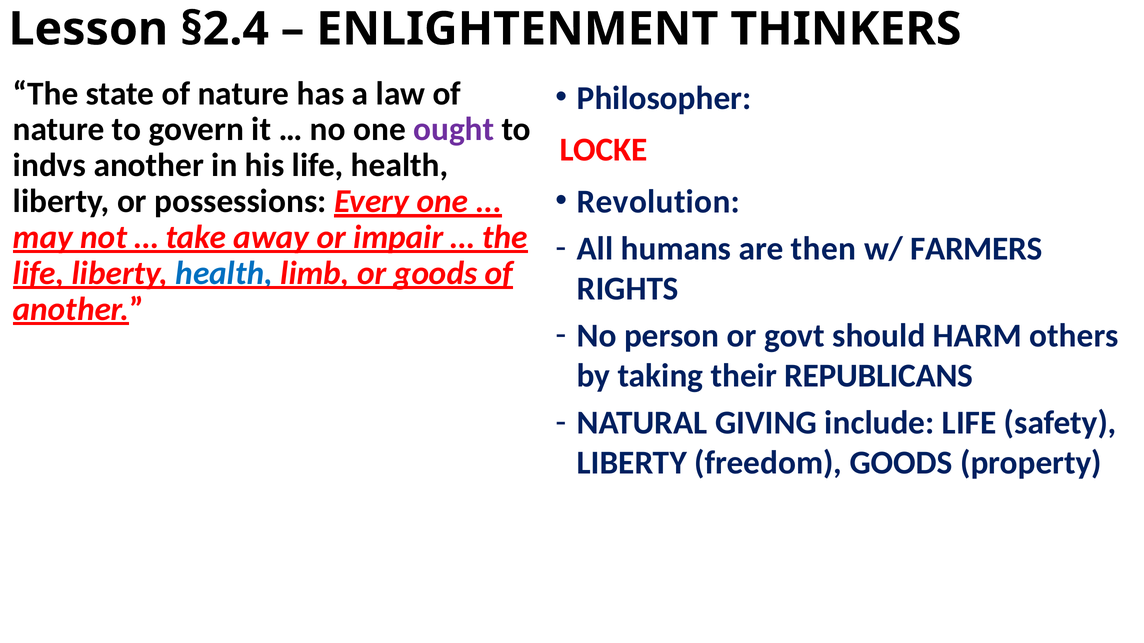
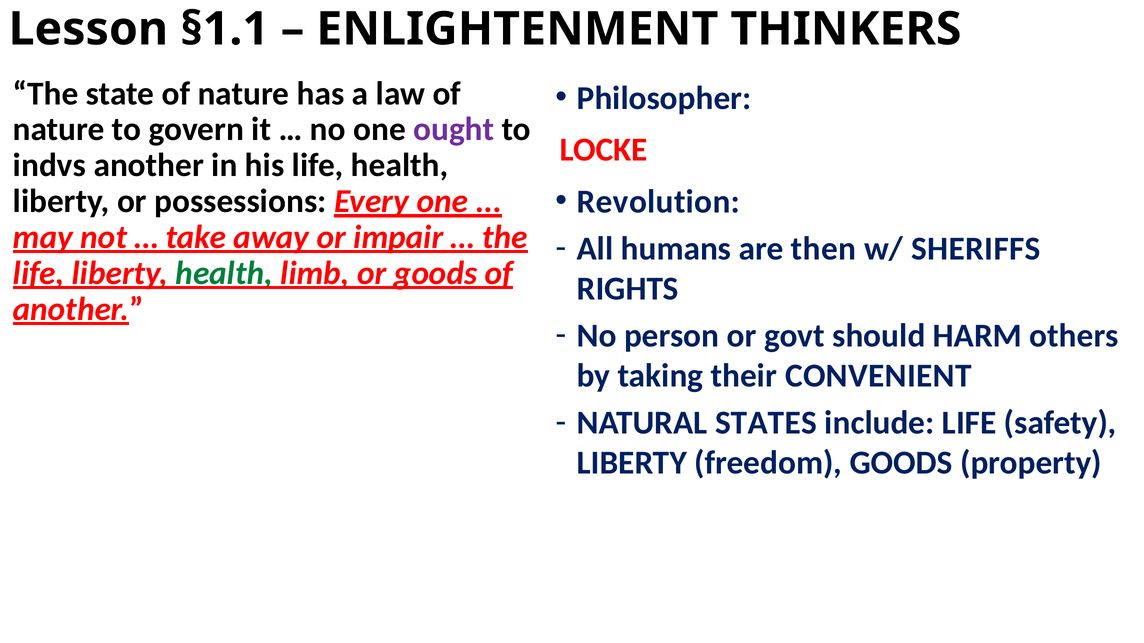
§2.4: §2.4 -> §1.1 (225, 29)
FARMERS: FARMERS -> SHERIFFS (976, 249)
health colour: blue -> green (224, 273)
REPUBLICANS: REPUBLICANS -> CONVENIENT (878, 376)
GIVING: GIVING -> STATES (766, 423)
